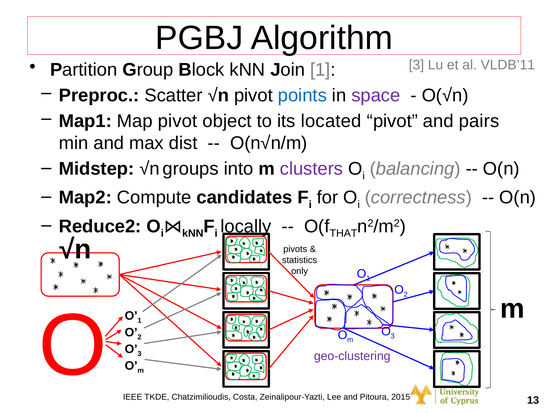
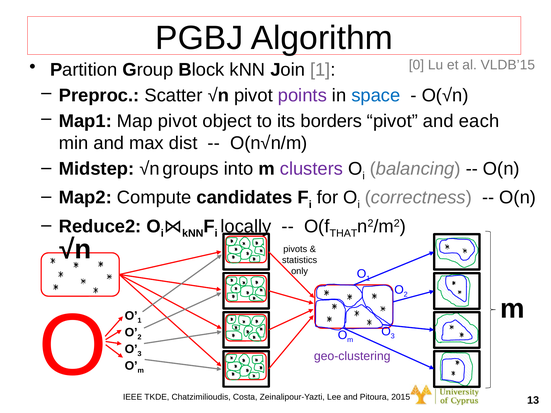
3: 3 -> 0 (416, 65)
VLDB’11: VLDB’11 -> VLDB’15 (508, 65)
points colour: blue -> purple (302, 96)
space colour: purple -> blue (376, 96)
located: located -> borders (331, 121)
pairs: pairs -> each (479, 121)
